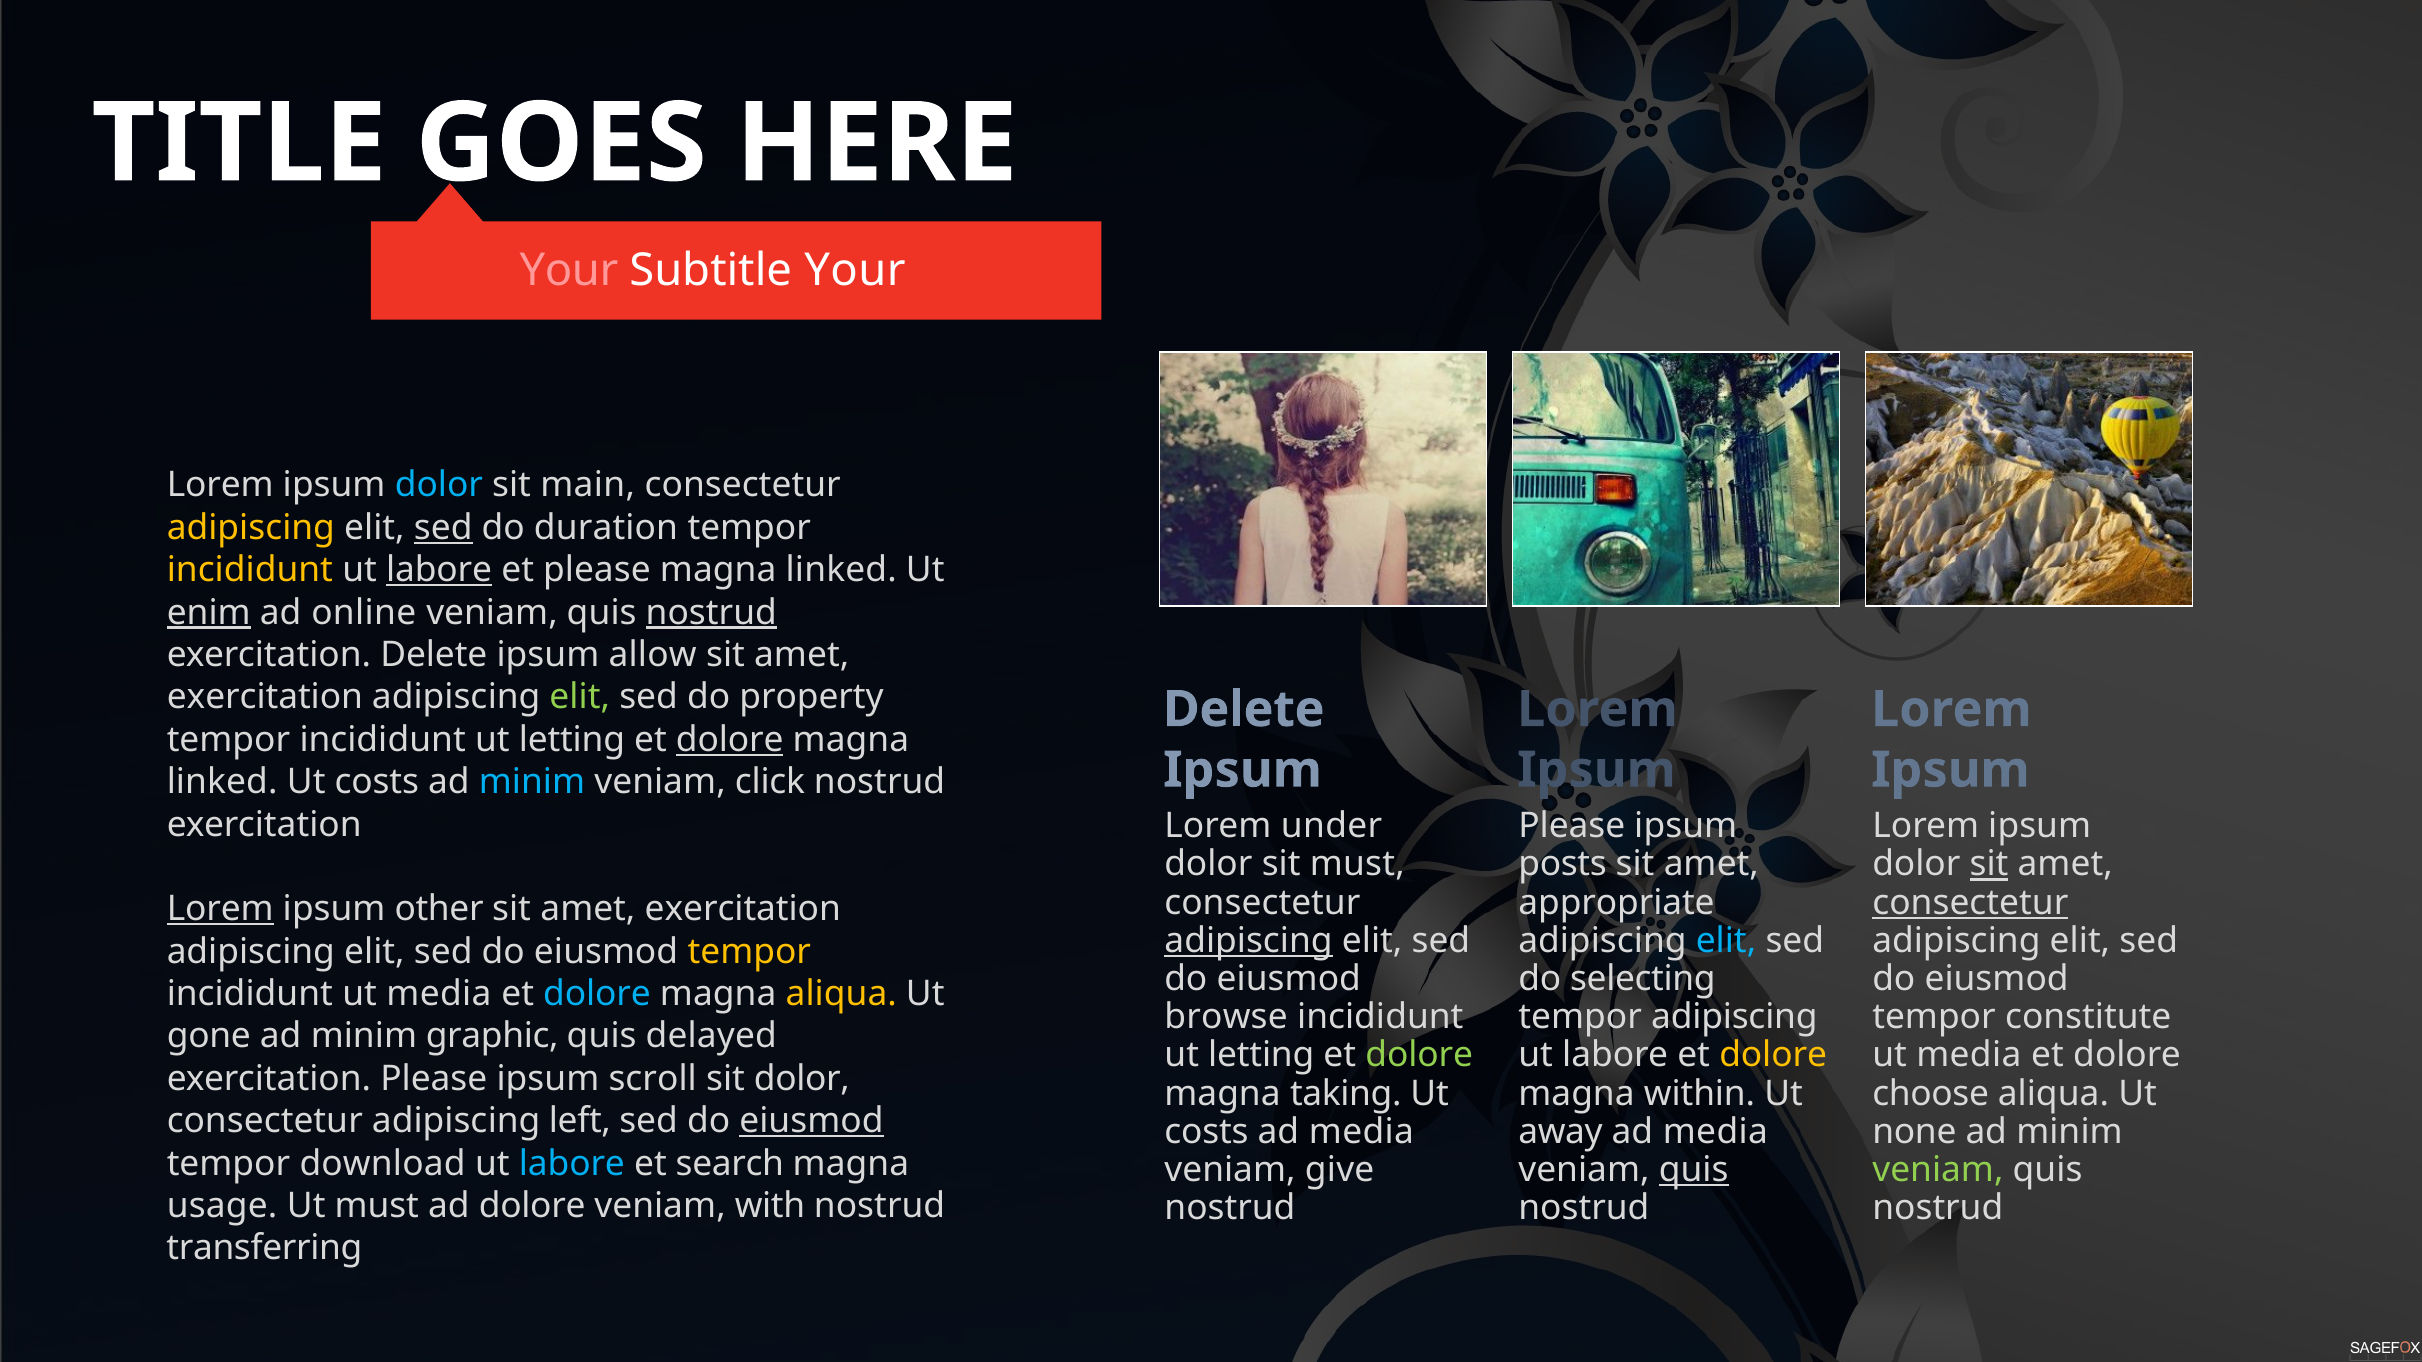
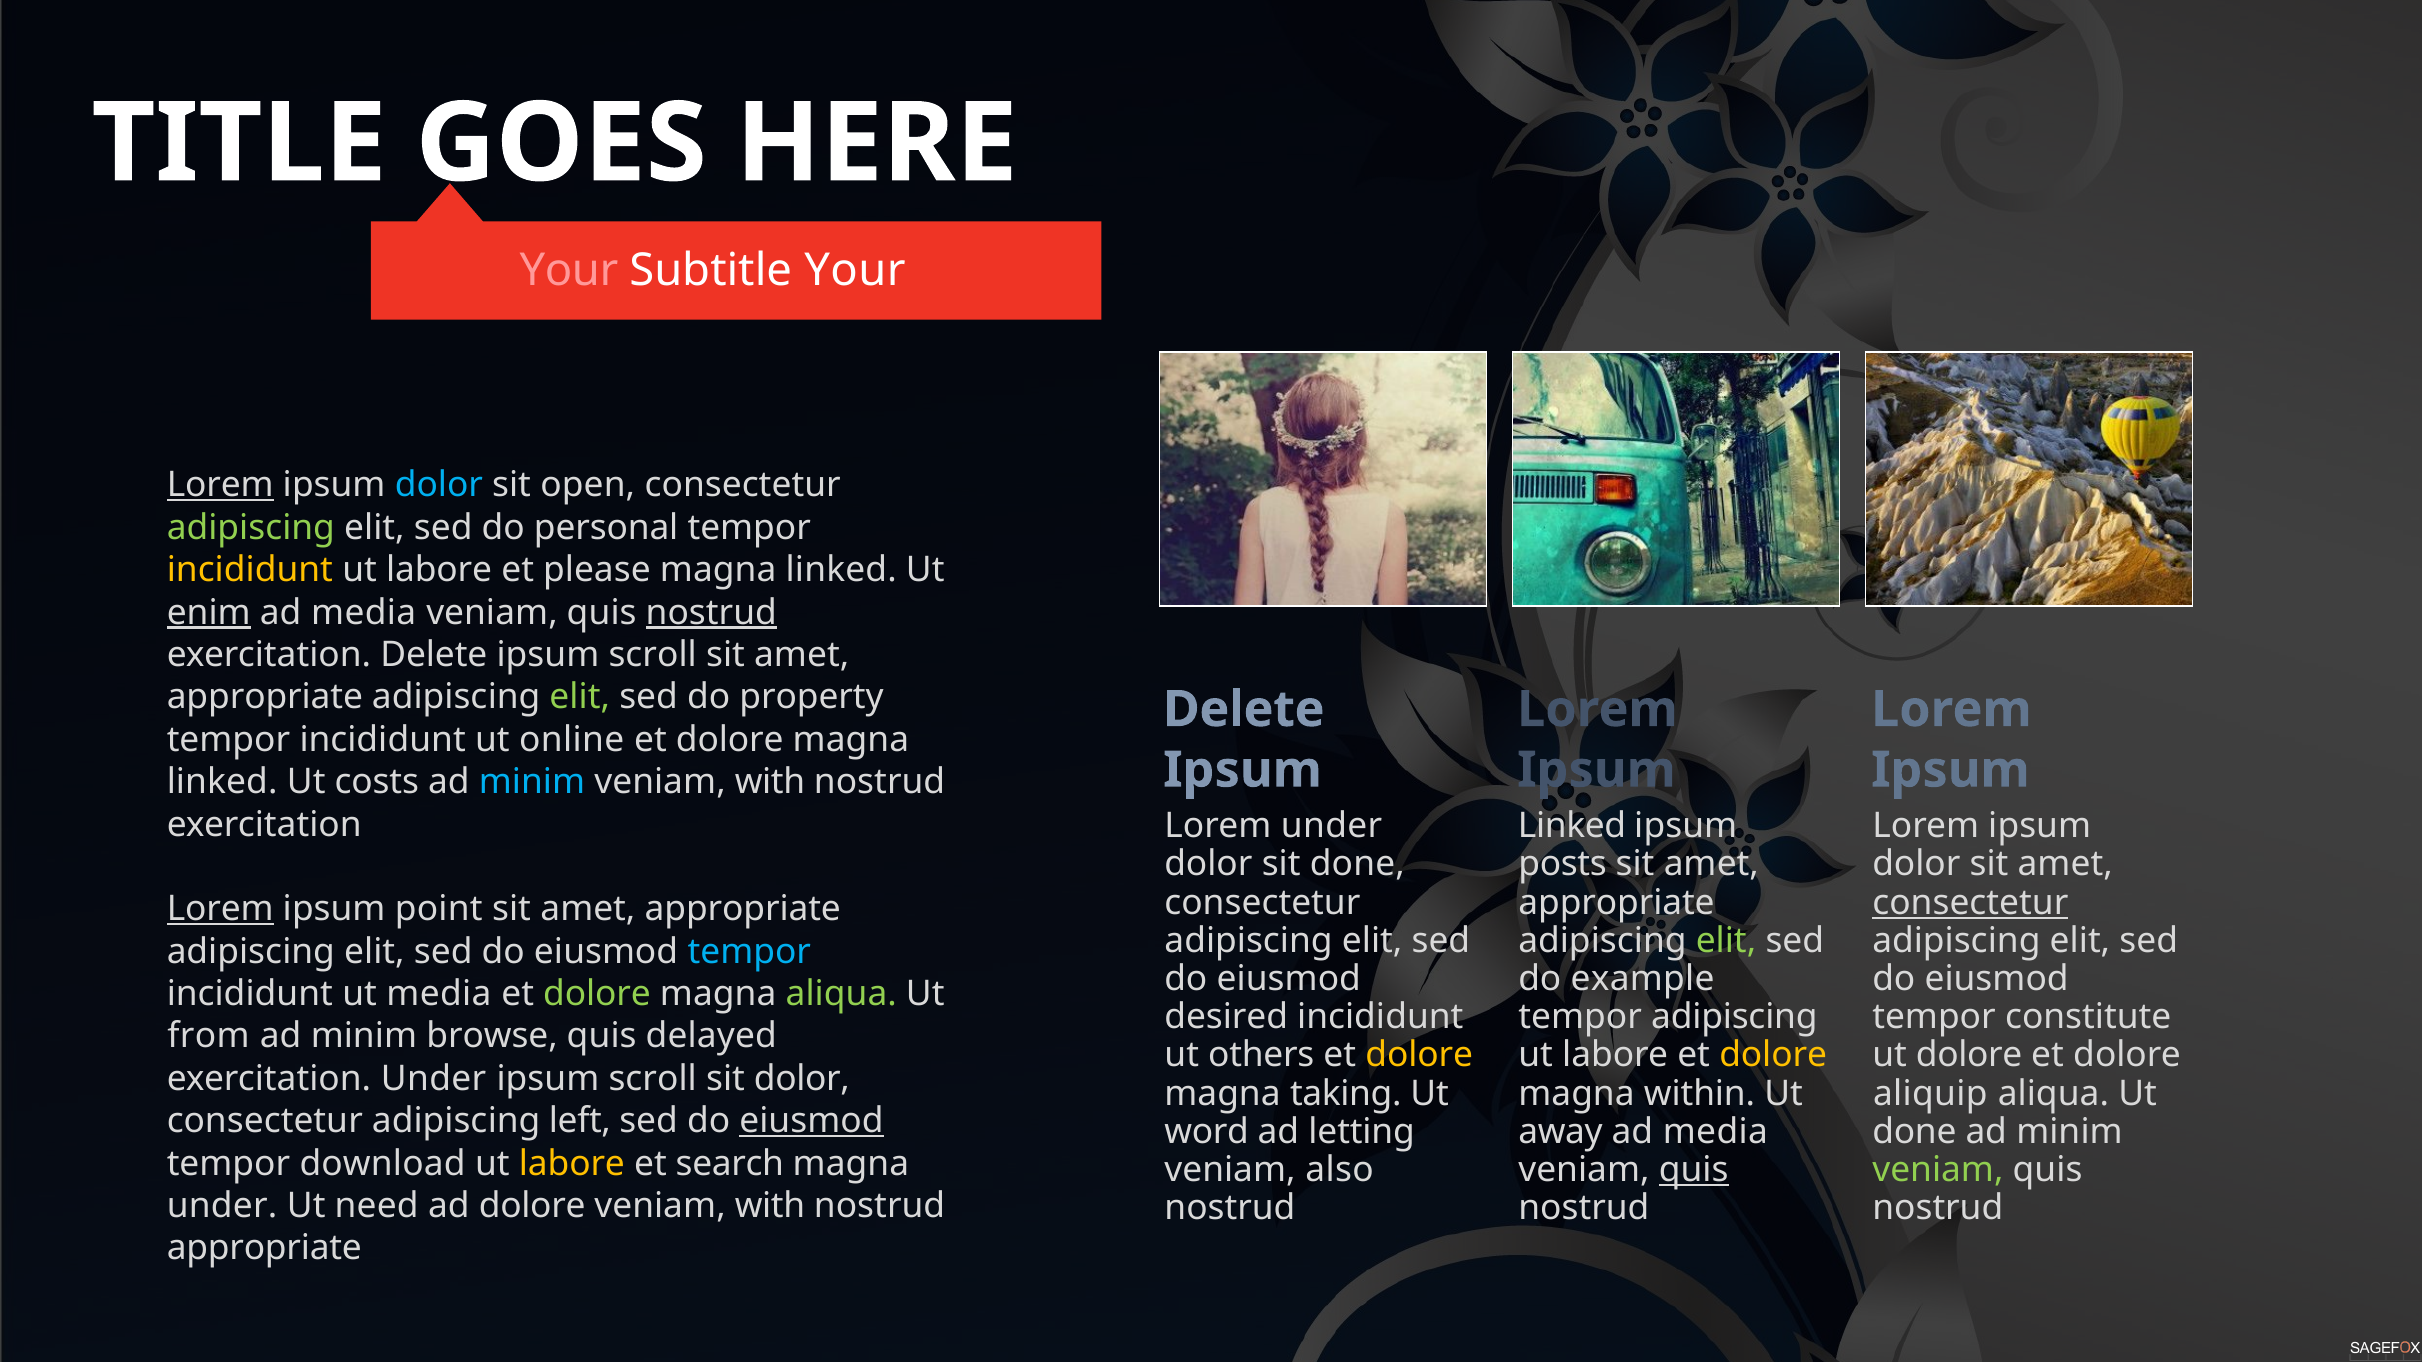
Lorem underline: none -> present (220, 485)
main: main -> open (588, 485)
adipiscing colour: yellow -> light green (251, 528)
sed underline: present -> none (443, 528)
duration: duration -> personal (606, 528)
labore underline: present -> none (439, 570)
online: online -> media (364, 613)
allow: allow -> scroll (653, 655)
exercitation: exercitation -> appropriate (265, 697)
tempor incididunt ut letting: letting -> online (572, 740)
dolore underline: present -> none (730, 740)
click: click -> with (770, 782)
Please: Please -> Linked (1572, 826)
sit must: must -> done (1357, 865)
sit underline: present -> none (1989, 865)
other: other -> point (439, 909)
exercitation: exercitation -> appropriate (743, 909)
adipiscing underline: present -> none (1249, 941)
elit colour: light blue -> light green (1726, 941)
tempor colour: yellow -> light blue (749, 952)
selecting: selecting -> example (1643, 979)
dolore colour: light blue -> light green (597, 994)
aliqua colour: yellow -> light green (841, 994)
browse: browse -> desired (1226, 1017)
gone: gone -> from (209, 1037)
graphic: graphic -> browse (492, 1037)
letting: letting -> others (1261, 1055)
dolore colour: light green -> yellow (1419, 1055)
media: media -> dolore (1969, 1055)
exercitation Please: Please -> Under (434, 1079)
choose: choose -> aliquip (1930, 1094)
costs: costs -> word (1207, 1132)
media: media -> letting (1362, 1132)
none: none -> done (1914, 1132)
labore colour: light blue -> yellow (572, 1164)
give: give -> also (1340, 1170)
usage: usage -> under (222, 1206)
Ut must: must -> need (377, 1206)
transferring: transferring -> appropriate (264, 1249)
